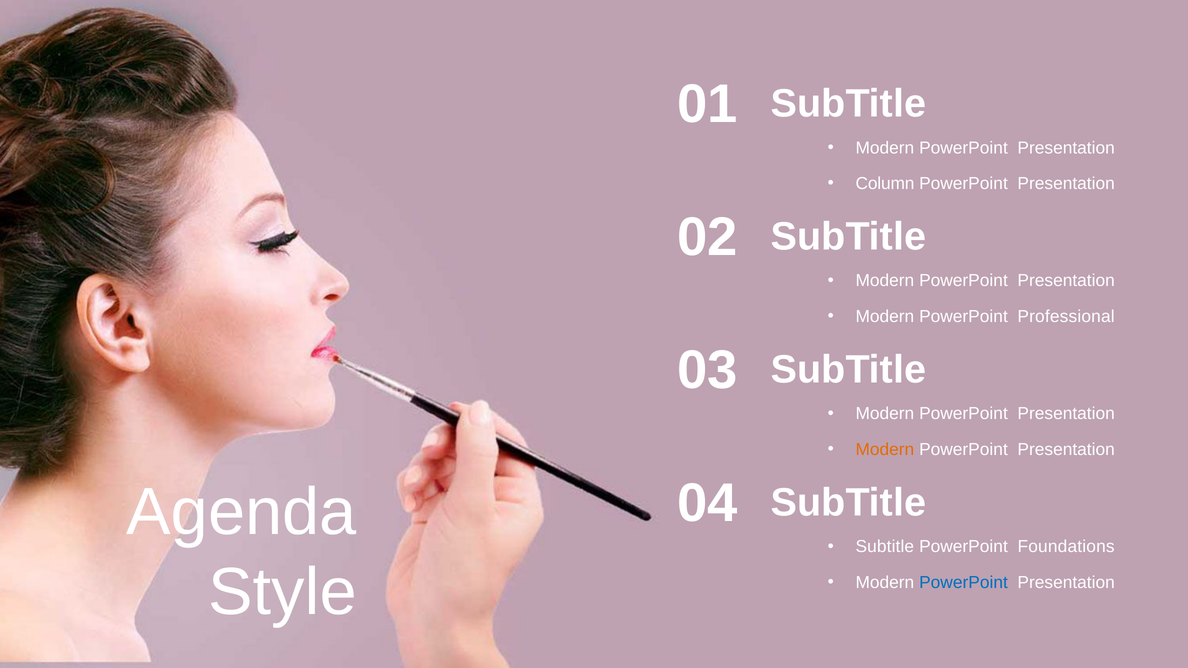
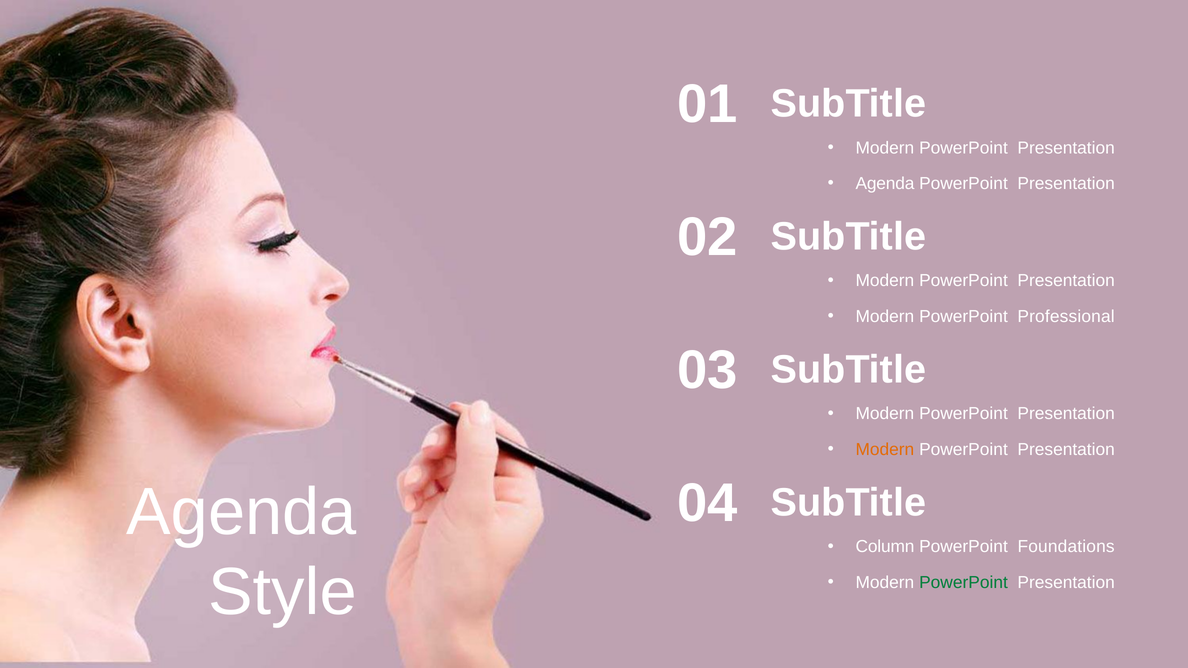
Column: Column -> Agenda (885, 184)
Subtitle: Subtitle -> Column (885, 547)
PowerPoint colour: blue -> green (964, 583)
